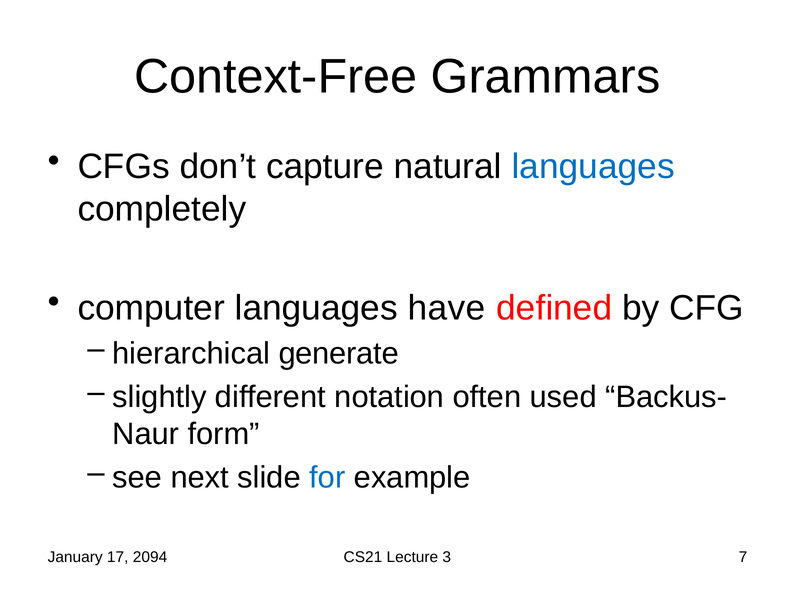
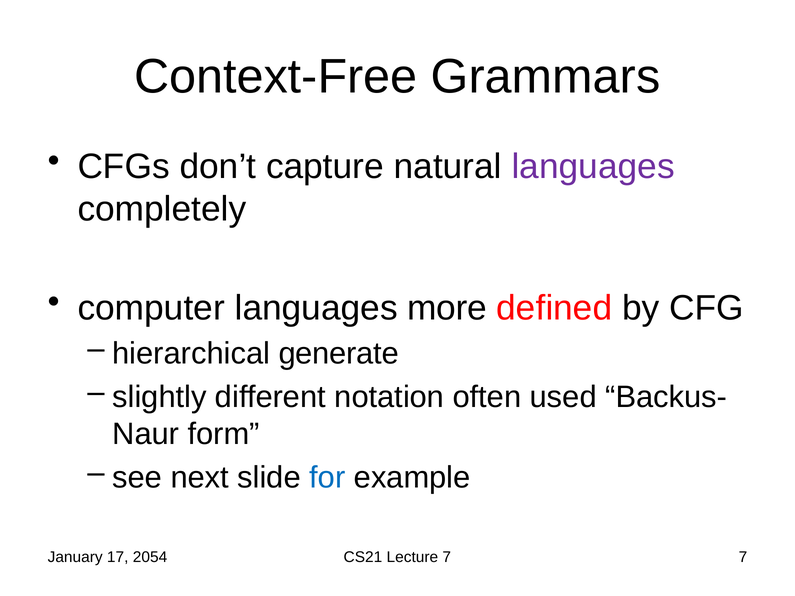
languages colour: blue -> purple (593, 167)
have: have -> more (447, 308)
2094: 2094 -> 2054 (150, 557)
Lecture 3: 3 -> 7 (447, 557)
